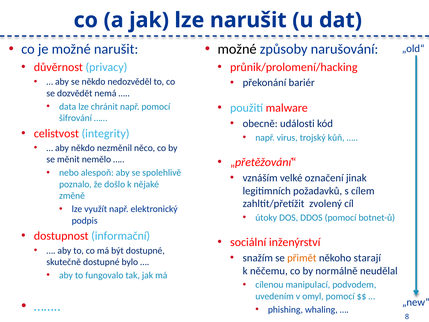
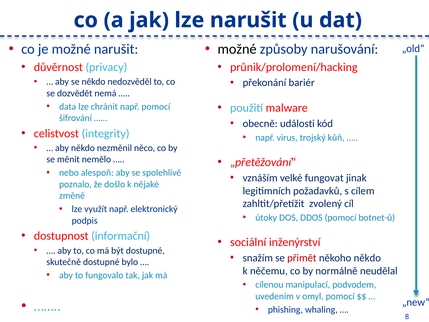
označení: označení -> fungovat (324, 178)
přimět colour: orange -> red (302, 258)
někoho starají: starají -> někdo (367, 258)
